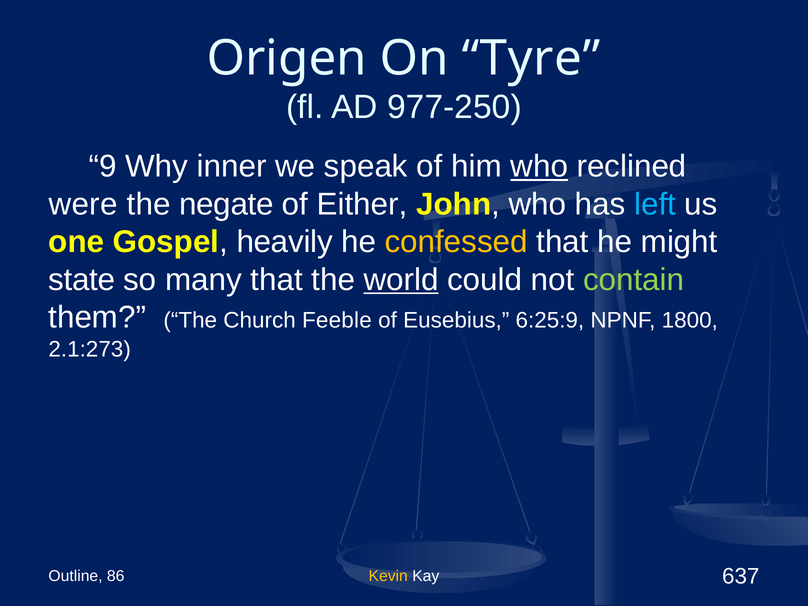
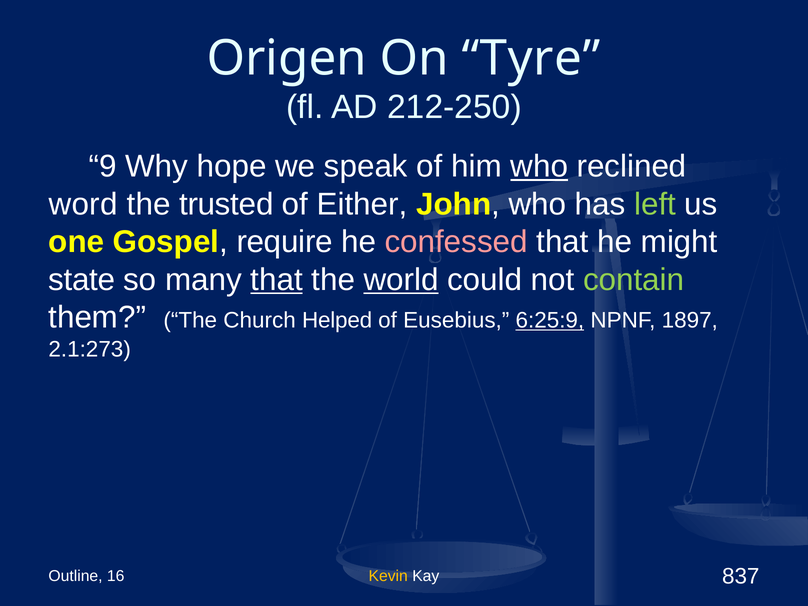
977-250: 977-250 -> 212-250 (454, 107)
inner: inner -> hope (232, 166)
were: were -> word (83, 204)
negate: negate -> trusted (226, 204)
left colour: light blue -> light green (655, 204)
heavily: heavily -> require (285, 242)
confessed colour: yellow -> pink (456, 242)
that underline: none -> present (277, 280)
Feeble: Feeble -> Helped (337, 320)
6:25:9 underline: none -> present (550, 320)
1800: 1800 -> 1897 (690, 320)
86: 86 -> 16 (116, 576)
637: 637 -> 837 (741, 577)
